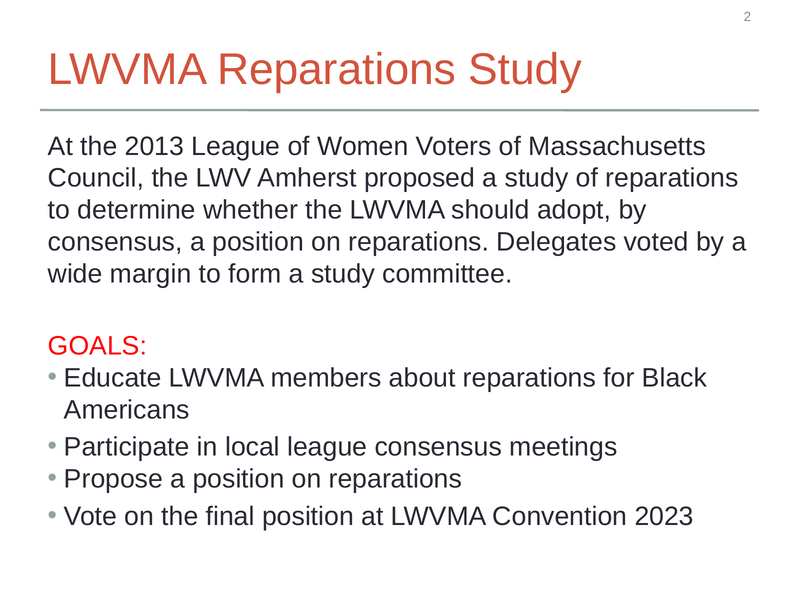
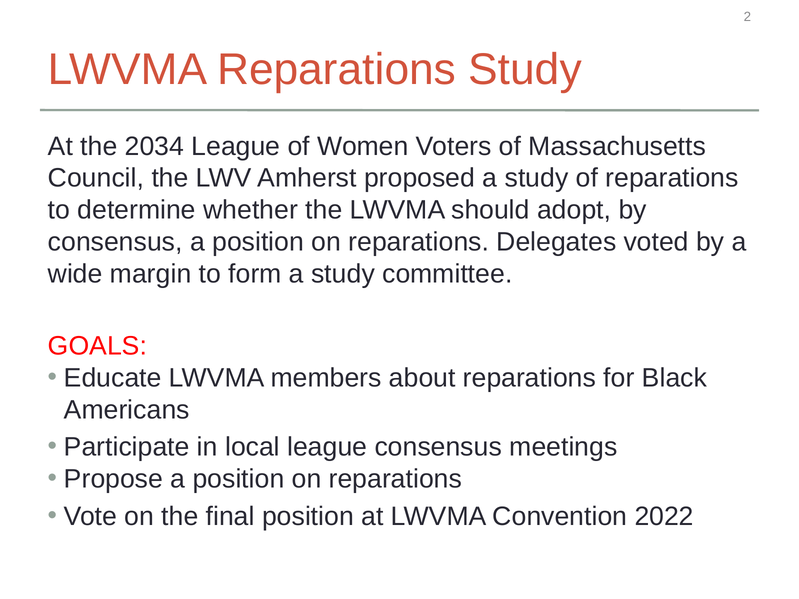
2013: 2013 -> 2034 (154, 146)
2023: 2023 -> 2022 (664, 516)
